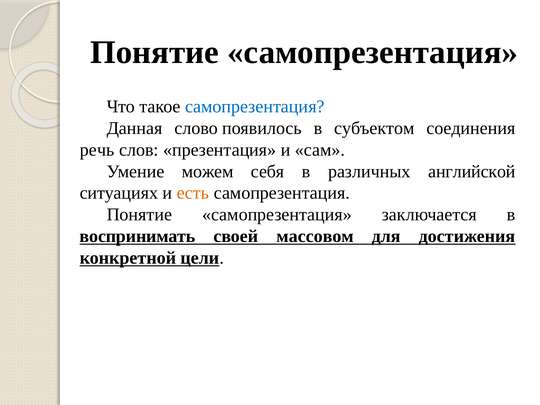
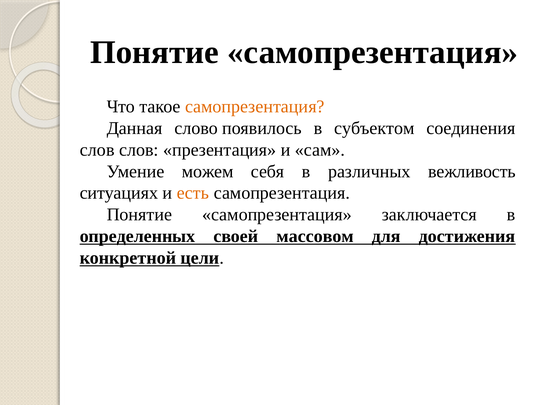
самопрезентация colour: blue -> orange (255, 107)
речь: речь -> слов (97, 150)
английской: английской -> вежливость (472, 171)
воспринимать: воспринимать -> определенных (137, 236)
